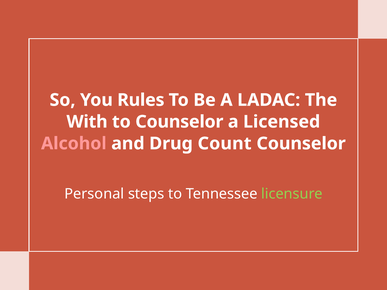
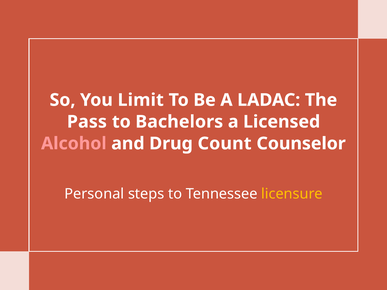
Rules: Rules -> Limit (141, 100)
With: With -> Pass (87, 122)
to Counselor: Counselor -> Bachelors (179, 122)
licensure colour: light green -> yellow (292, 194)
